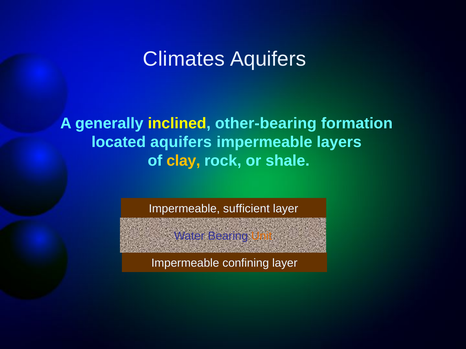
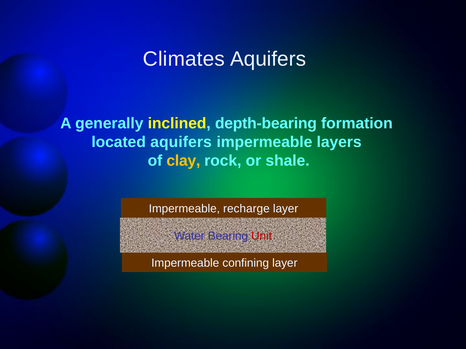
other-bearing: other-bearing -> depth-bearing (266, 124)
sufficient: sufficient -> recharge (246, 209)
Unit colour: orange -> red (262, 236)
